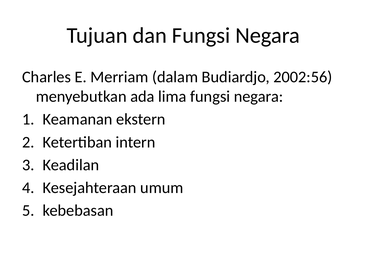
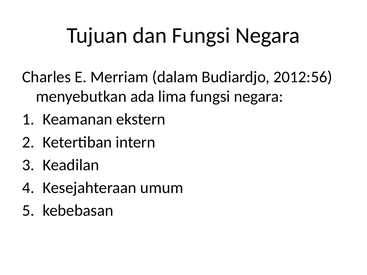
2002:56: 2002:56 -> 2012:56 (303, 77)
